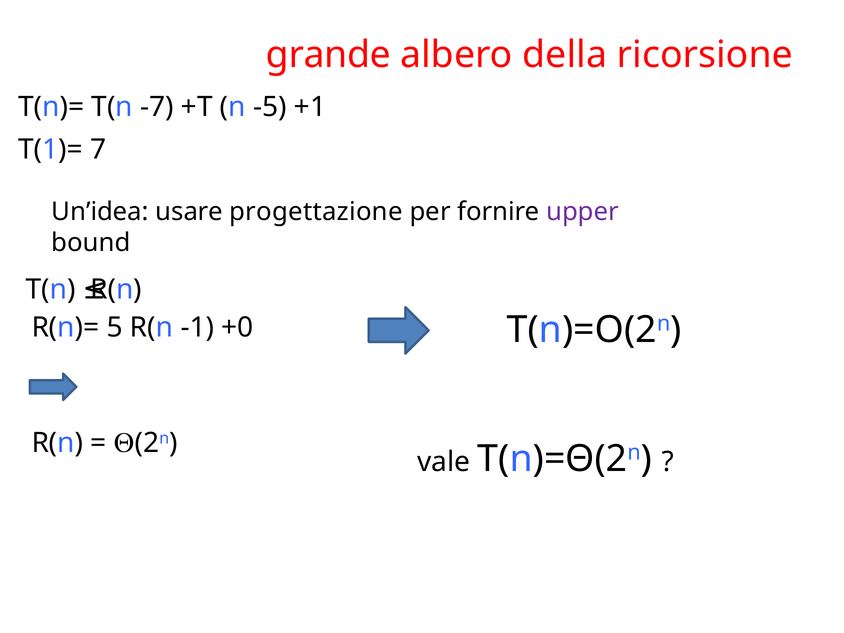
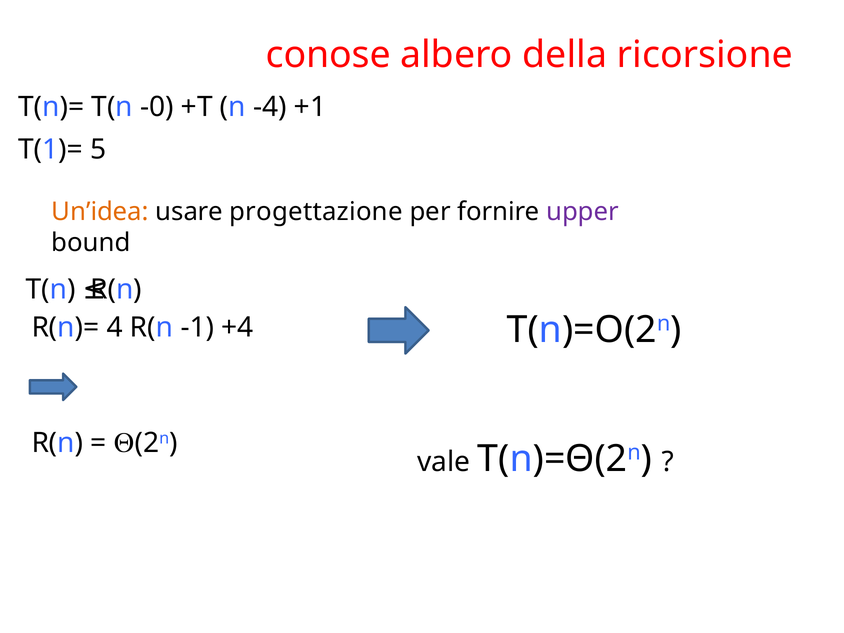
grande: grande -> conose (328, 55)
-7: -7 -> -0 (157, 107)
-5: -5 -> -4 (270, 107)
7: 7 -> 5 (98, 150)
Un’idea colour: black -> orange (100, 212)
5: 5 -> 4 (115, 327)
+0: +0 -> +4 (237, 327)
